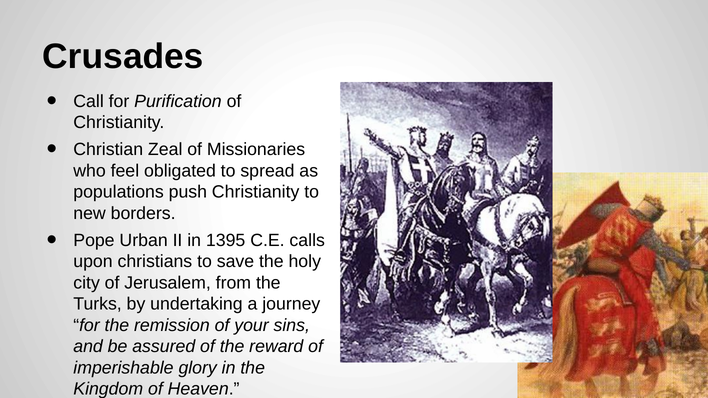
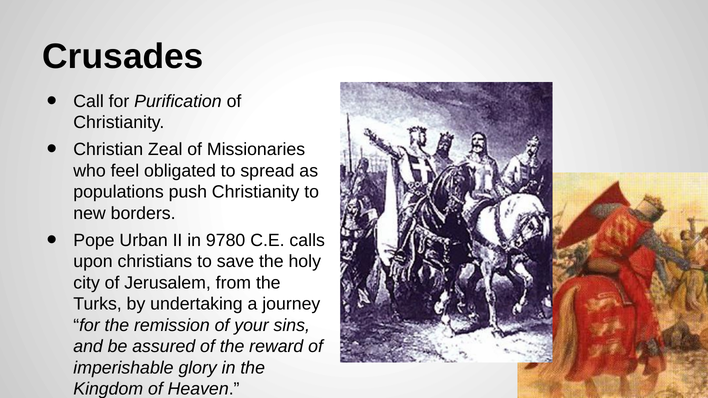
1395: 1395 -> 9780 (226, 241)
